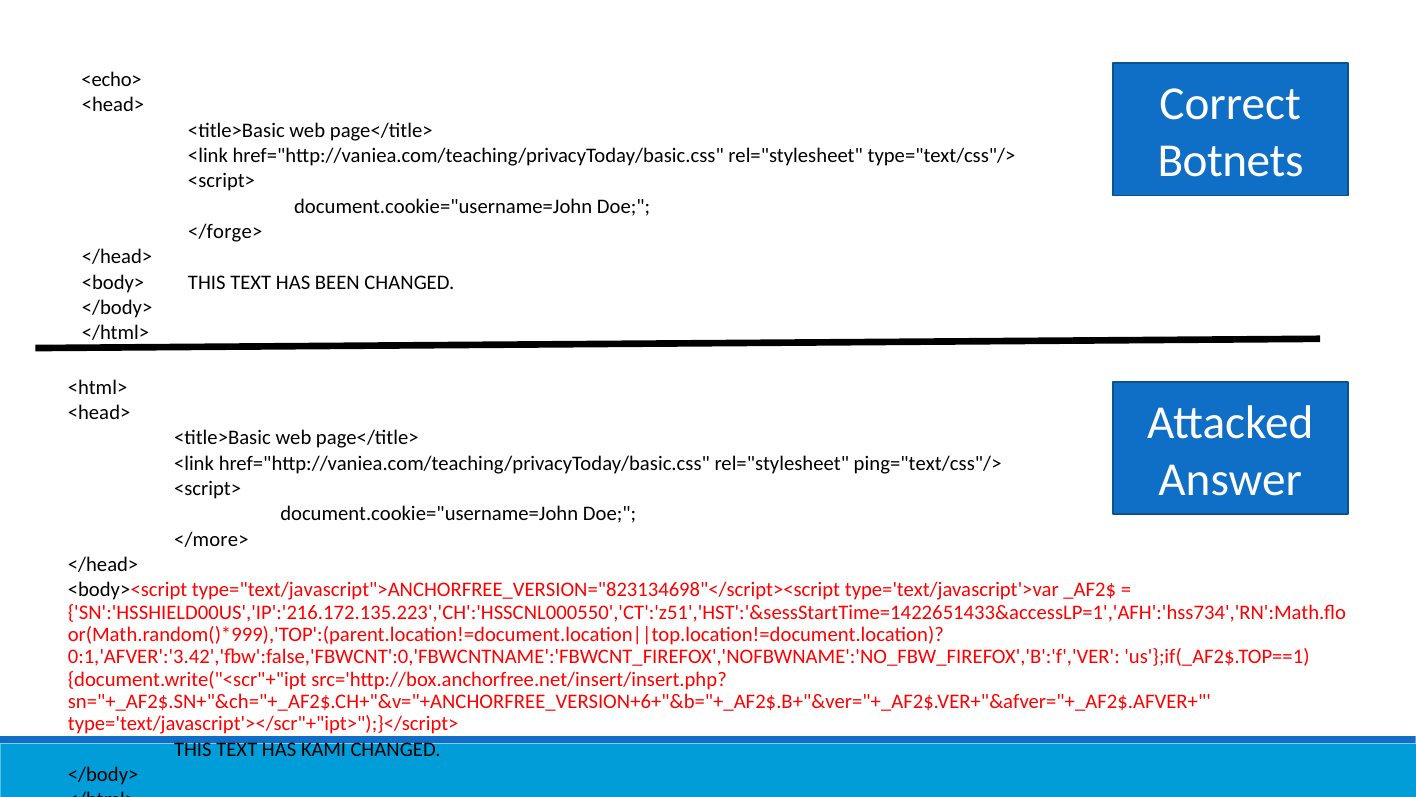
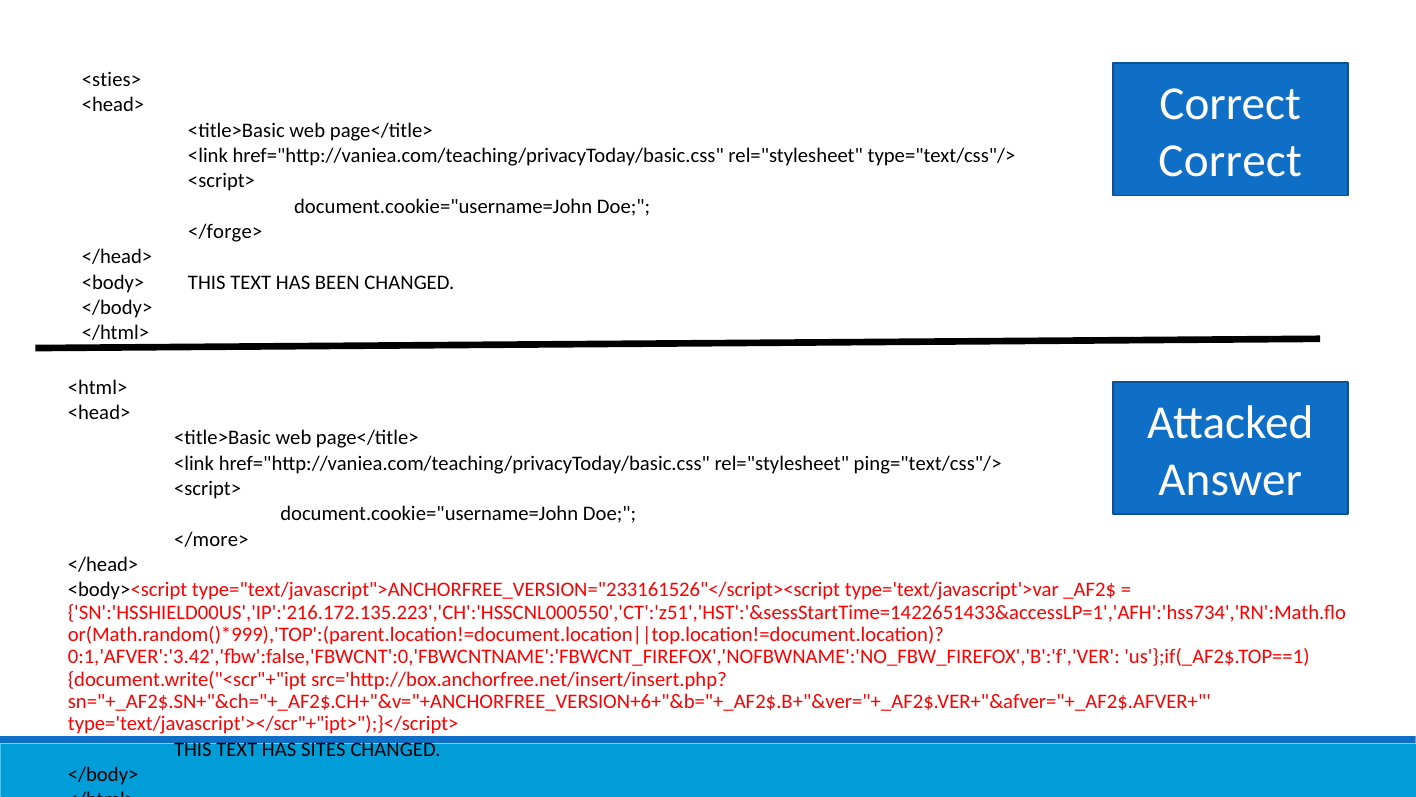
<echo>: <echo> -> <sties> (111, 79)
Botnets: Botnets -> Correct (1230, 161)
type="text/javascript">ANCHORFREE_VERSION="823134698"</script><script: type="text/javascript">ANCHORFREE_VERSION="823134698"</script><script -> type="text/javascript">ANCHORFREE_VERSION="233161526"</script><script (516, 590)
KAMI: KAMI -> SITES (323, 749)
